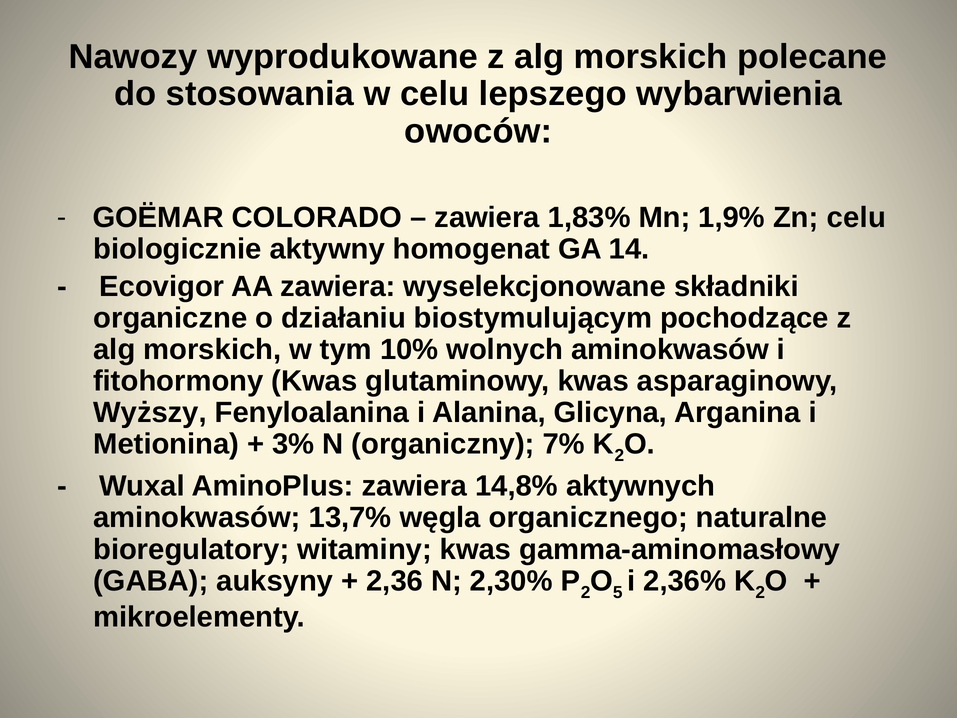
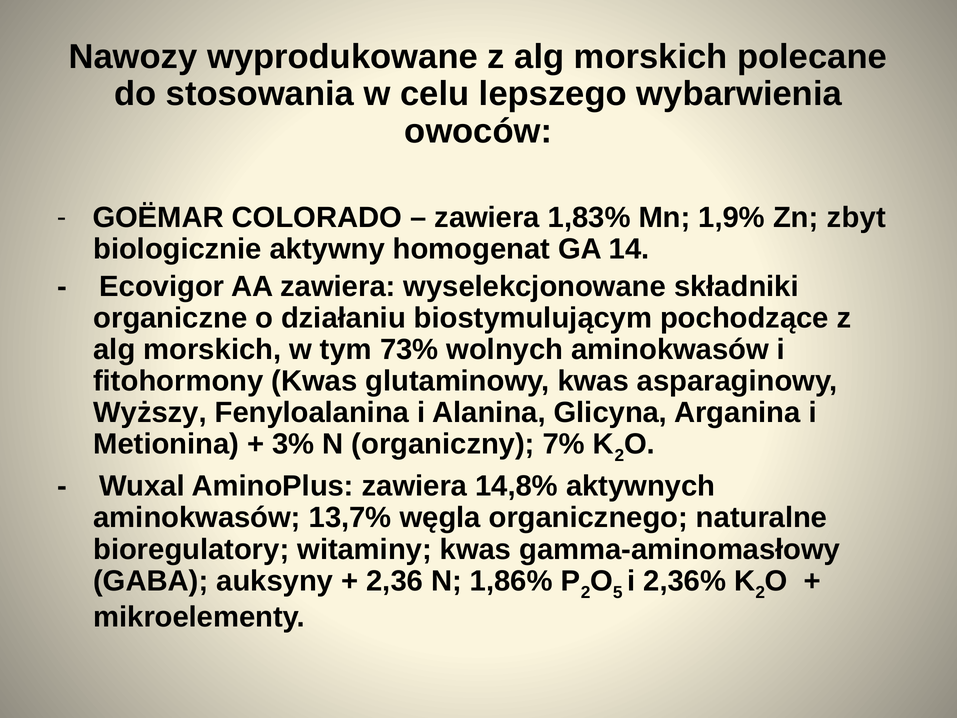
Zn celu: celu -> zbyt (856, 217)
10%: 10% -> 73% (409, 349)
2,30%: 2,30% -> 1,86% (511, 581)
